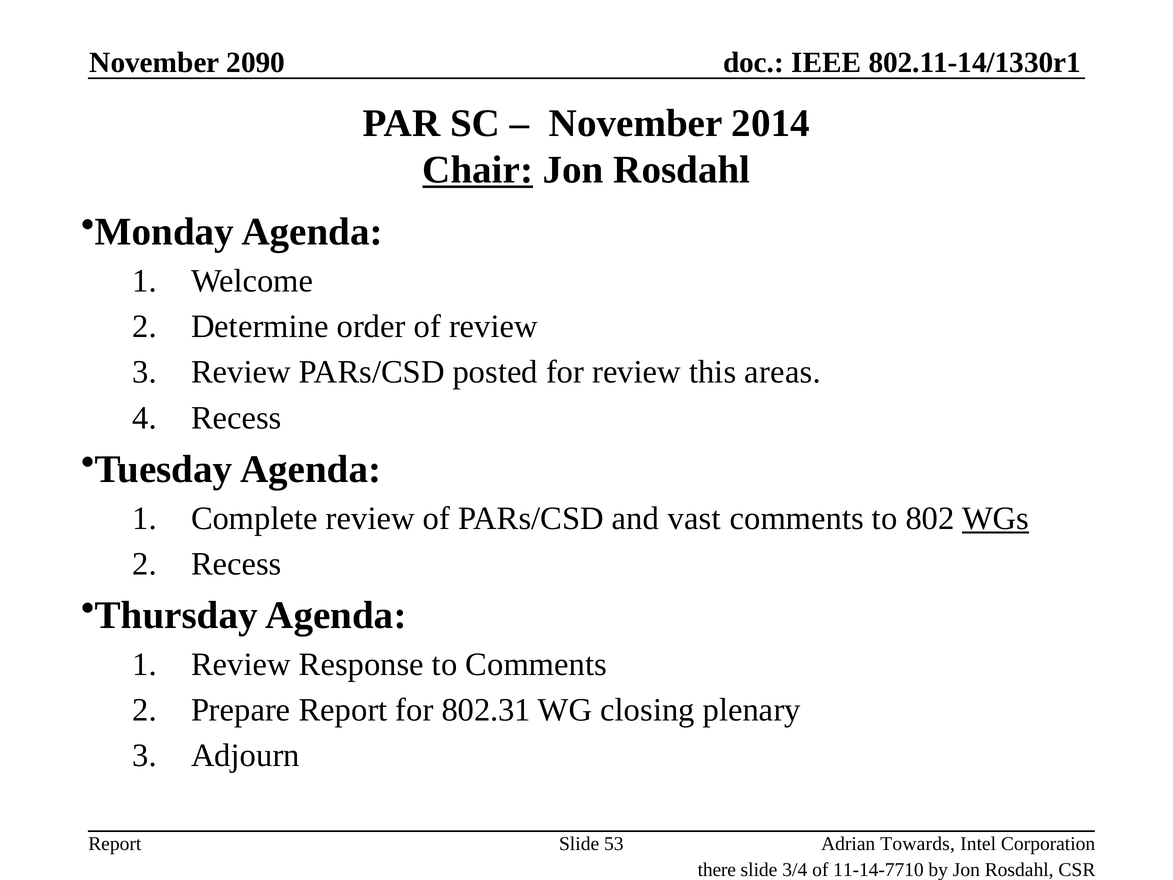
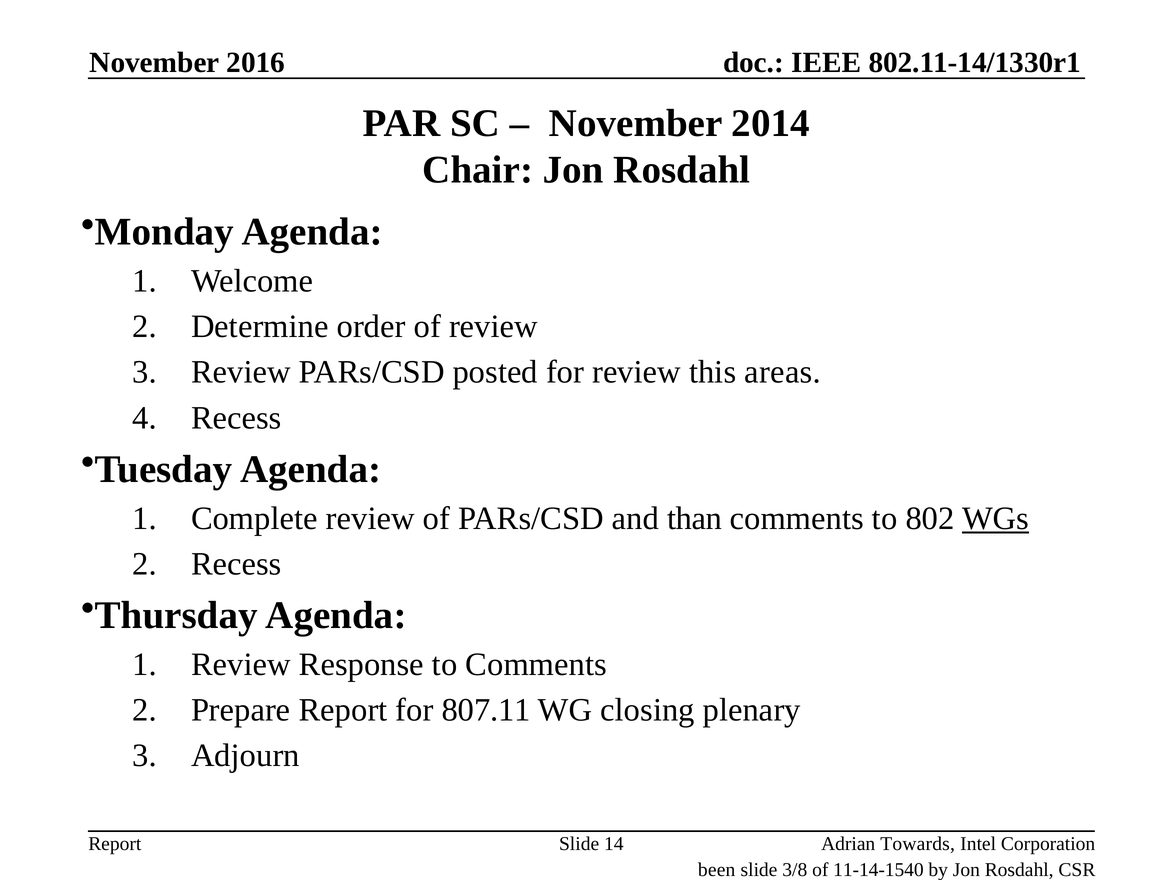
2090: 2090 -> 2016 (256, 63)
Chair underline: present -> none (478, 170)
vast: vast -> than (695, 518)
802.31: 802.31 -> 807.11 (486, 710)
53: 53 -> 14 (614, 844)
there: there -> been (717, 869)
3/4: 3/4 -> 3/8 (795, 869)
11-14-7710: 11-14-7710 -> 11-14-1540 (878, 869)
